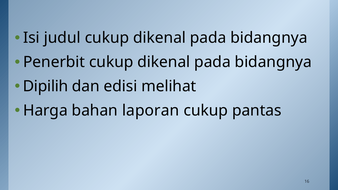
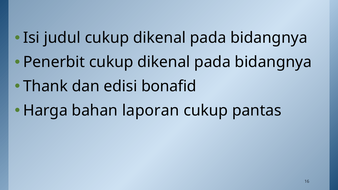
Dipilih: Dipilih -> Thank (45, 86)
melihat: melihat -> bonafid (169, 86)
